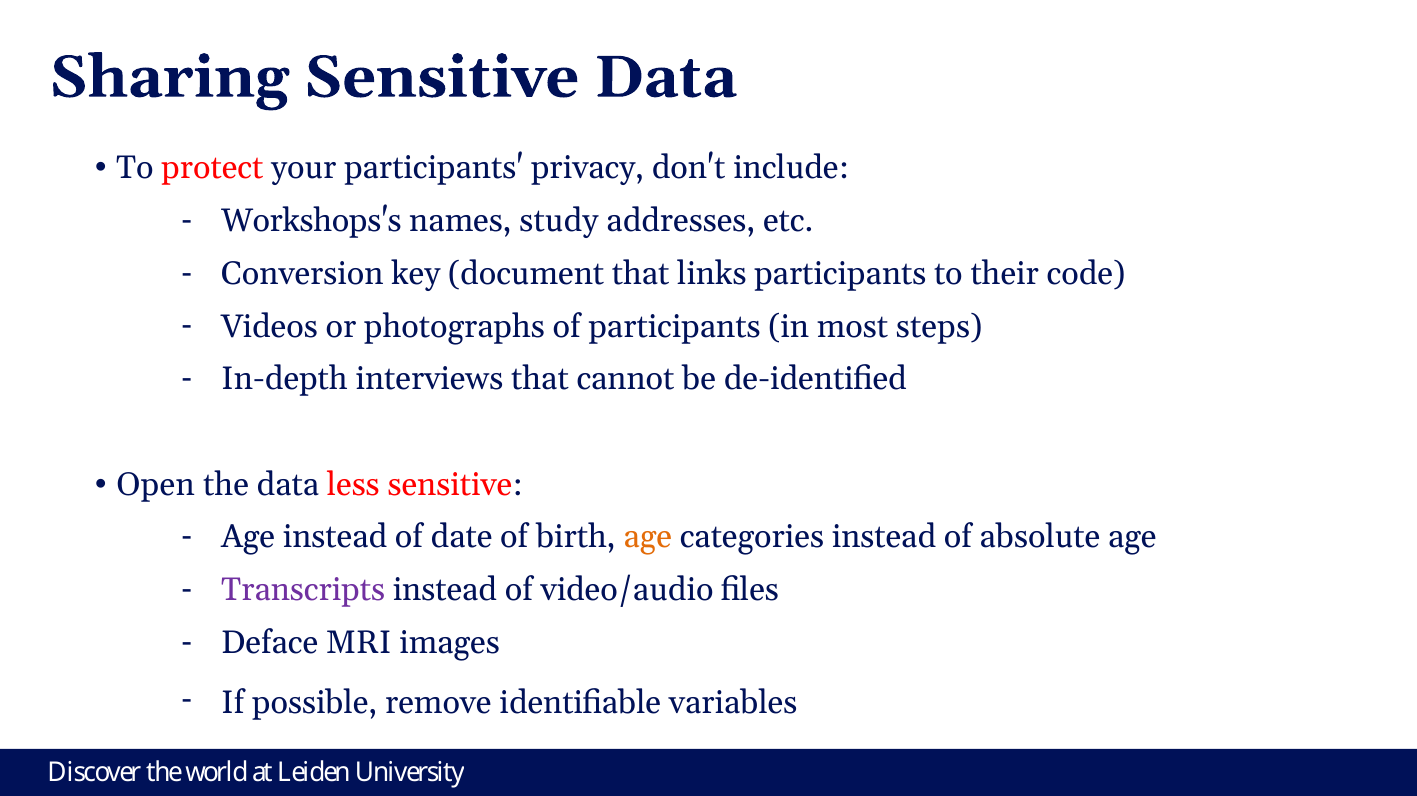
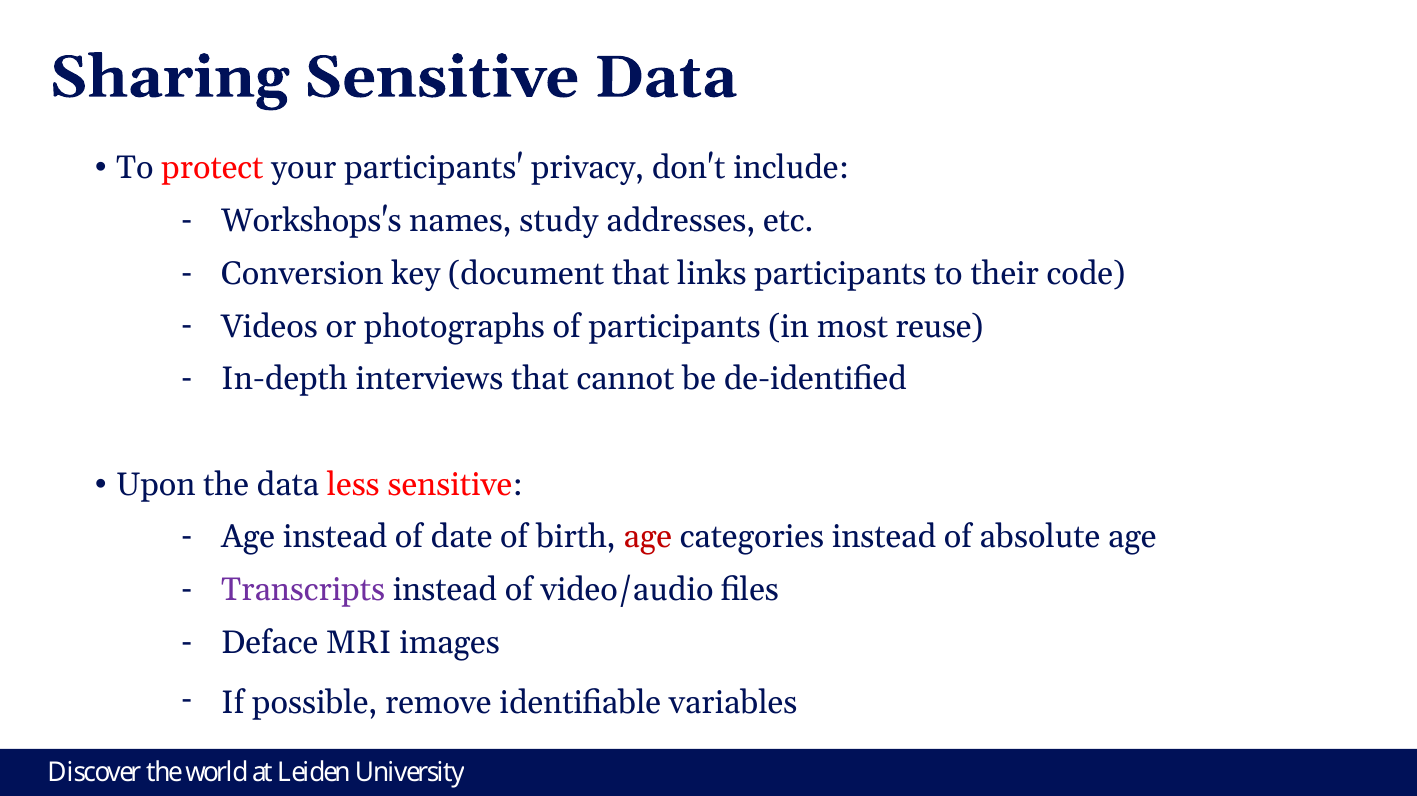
steps: steps -> reuse (939, 327)
Open: Open -> Upon (156, 485)
age colour: orange -> red (648, 538)
